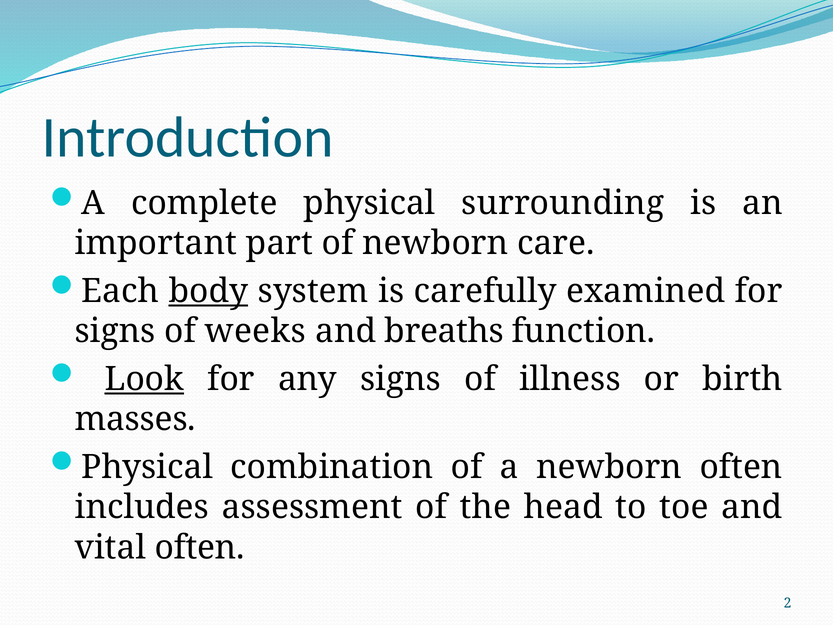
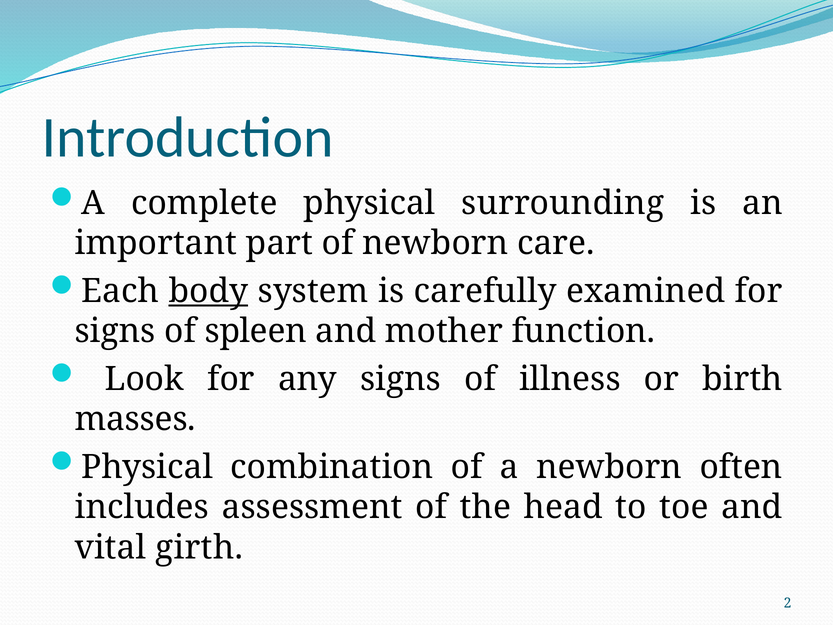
weeks: weeks -> spleen (256, 331)
breaths: breaths -> mother (444, 331)
Look underline: present -> none (144, 379)
vital often: often -> girth (199, 547)
